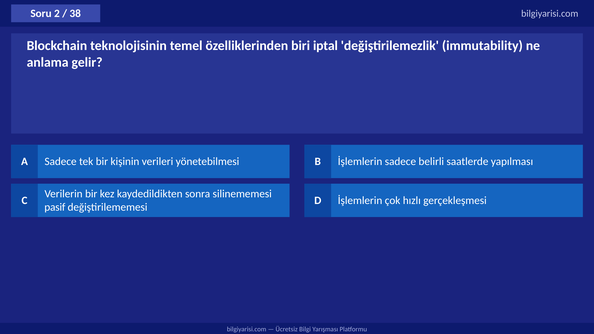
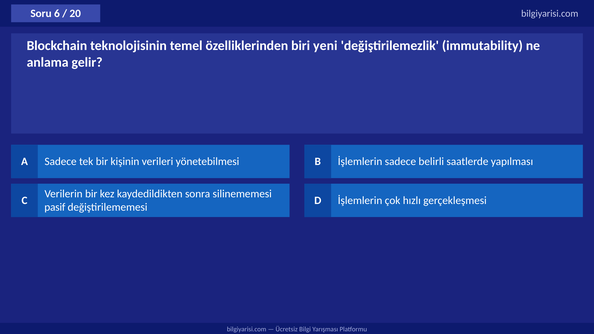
2: 2 -> 6 (57, 14)
38: 38 -> 20 (75, 14)
iptal: iptal -> yeni (325, 46)
